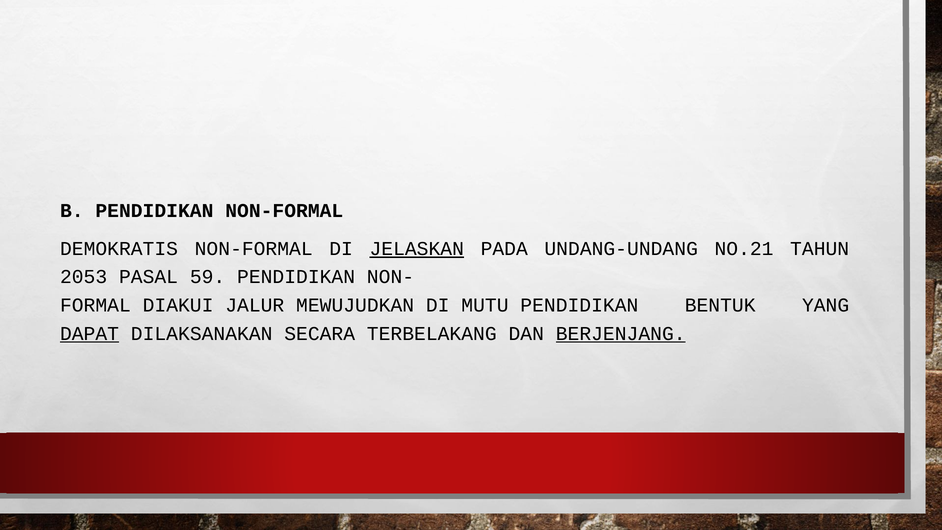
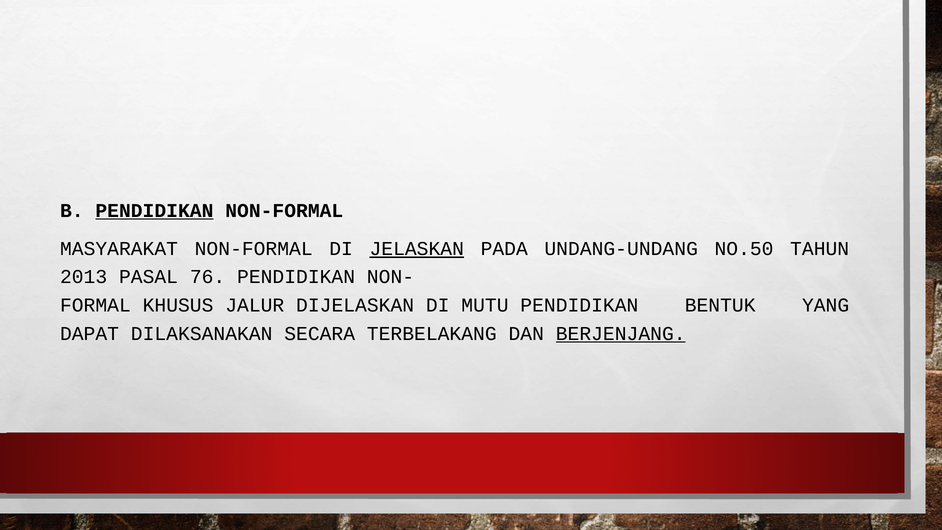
PENDIDIKAN underline: none -> present (154, 211)
DEMOKRATIS: DEMOKRATIS -> MASYARAKAT (119, 249)
NO.21: NO.21 -> NO.50 (744, 249)
2053: 2053 -> 2013 (84, 277)
59: 59 -> 76 (208, 277)
DIAKUI: DIAKUI -> KHUSUS (178, 305)
MEWUJUDKAN: MEWUJUDKAN -> DIJELASKAN (355, 305)
DAPAT underline: present -> none (90, 333)
